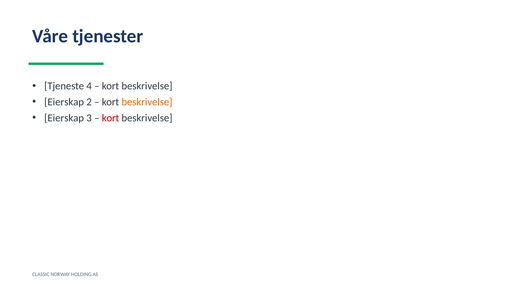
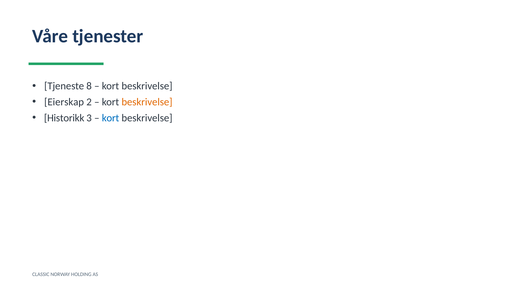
4: 4 -> 8 (89, 86)
Eierskap: Eierskap -> Historikk (64, 118)
kort colour: red -> blue (111, 118)
